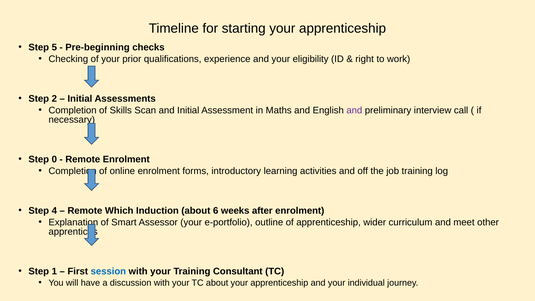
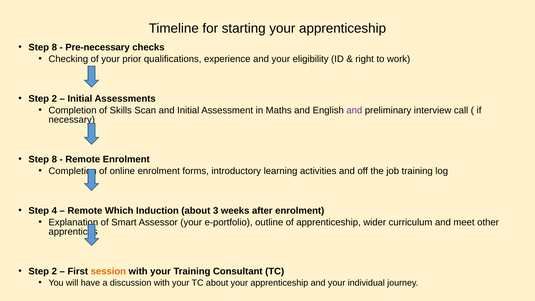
5: 5 -> 8 (54, 47)
Pre-beginning: Pre-beginning -> Pre-necessary (98, 47)
0: 0 -> 8 (54, 159)
6: 6 -> 3 (216, 211)
1: 1 -> 2 (54, 271)
session colour: blue -> orange (108, 271)
